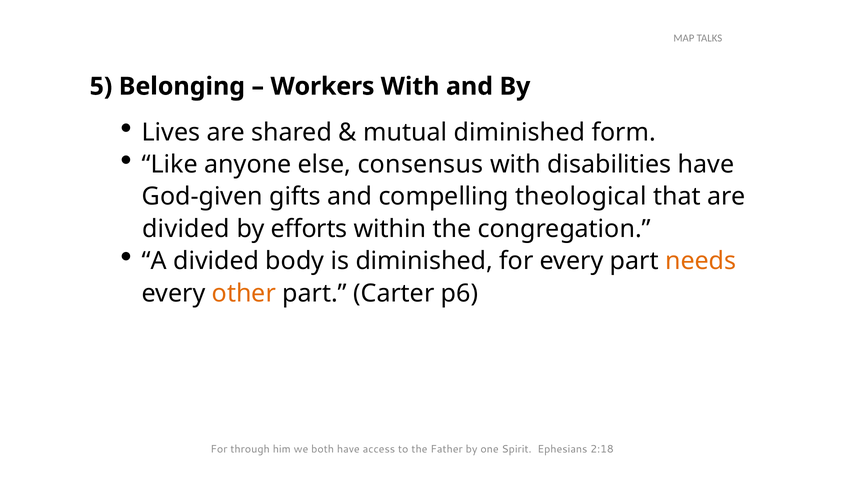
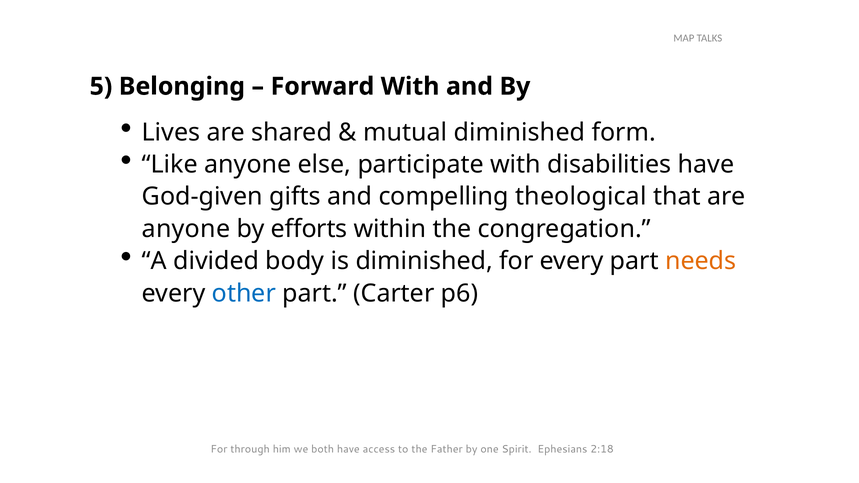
Workers: Workers -> Forward (322, 86)
consensus: consensus -> participate (421, 165)
divided: divided -> anyone (186, 229)
other colour: orange -> blue (244, 293)
